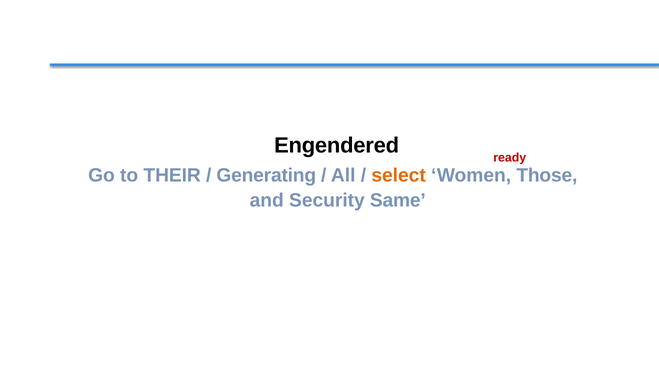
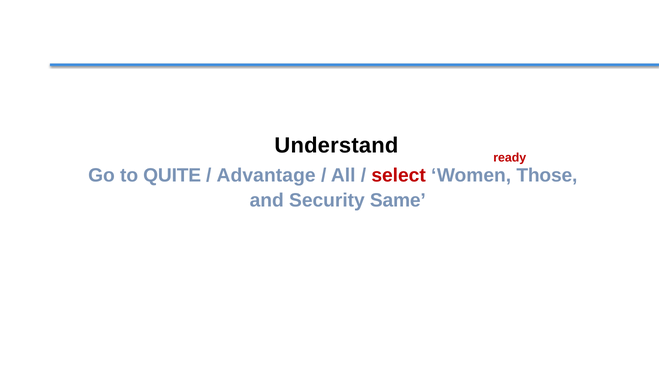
Engendered: Engendered -> Understand (336, 145)
THEIR: THEIR -> QUITE (172, 175)
Generating: Generating -> Advantage (266, 175)
select colour: orange -> red (399, 175)
